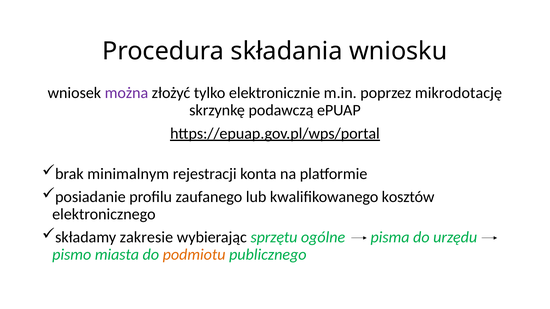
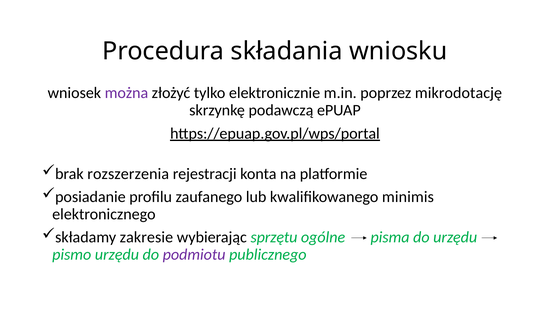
minimalnym: minimalnym -> rozszerzenia (128, 174)
kosztów: kosztów -> minimis (408, 197)
pismo miasta: miasta -> urzędu (117, 255)
podmiotu colour: orange -> purple (194, 255)
